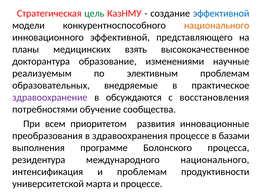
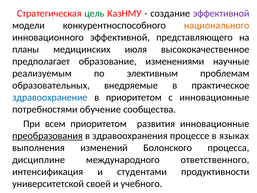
эффективной colour: blue -> purple (221, 13)
взять: взять -> июля (136, 49)
докторантура: докторантура -> предполагает (41, 61)
здравоохранение colour: purple -> blue (50, 97)
в обсуждаются: обсуждаются -> приоритетом (134, 97)
с восстановления: восстановления -> инновационные (214, 97)
преобразования underline: none -> present (47, 136)
базами: базами -> языках (234, 136)
программе: программе -> изменений (104, 148)
резидентура: резидентура -> дисциплине (39, 160)
международного национального: национального -> ответственного (215, 160)
и проблемам: проблемам -> студентами (142, 172)
марта: марта -> своей (98, 184)
и процессе: процессе -> учебного (141, 184)
